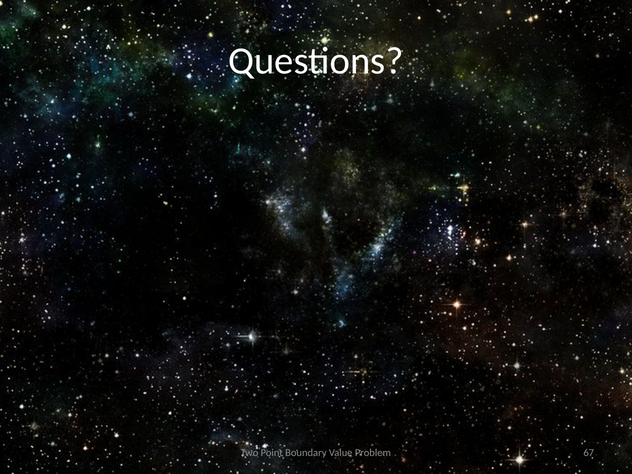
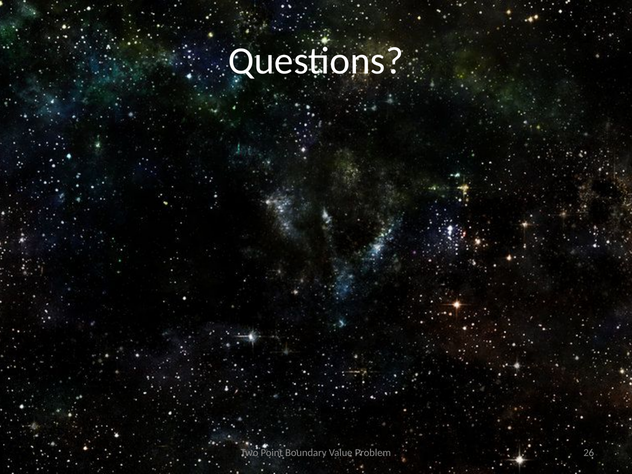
67: 67 -> 26 (589, 453)
